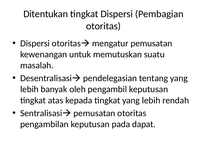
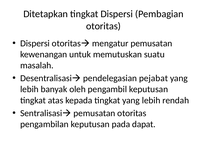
Ditentukan: Ditentukan -> Ditetapkan (46, 14)
tentang: tentang -> pejabat (154, 78)
